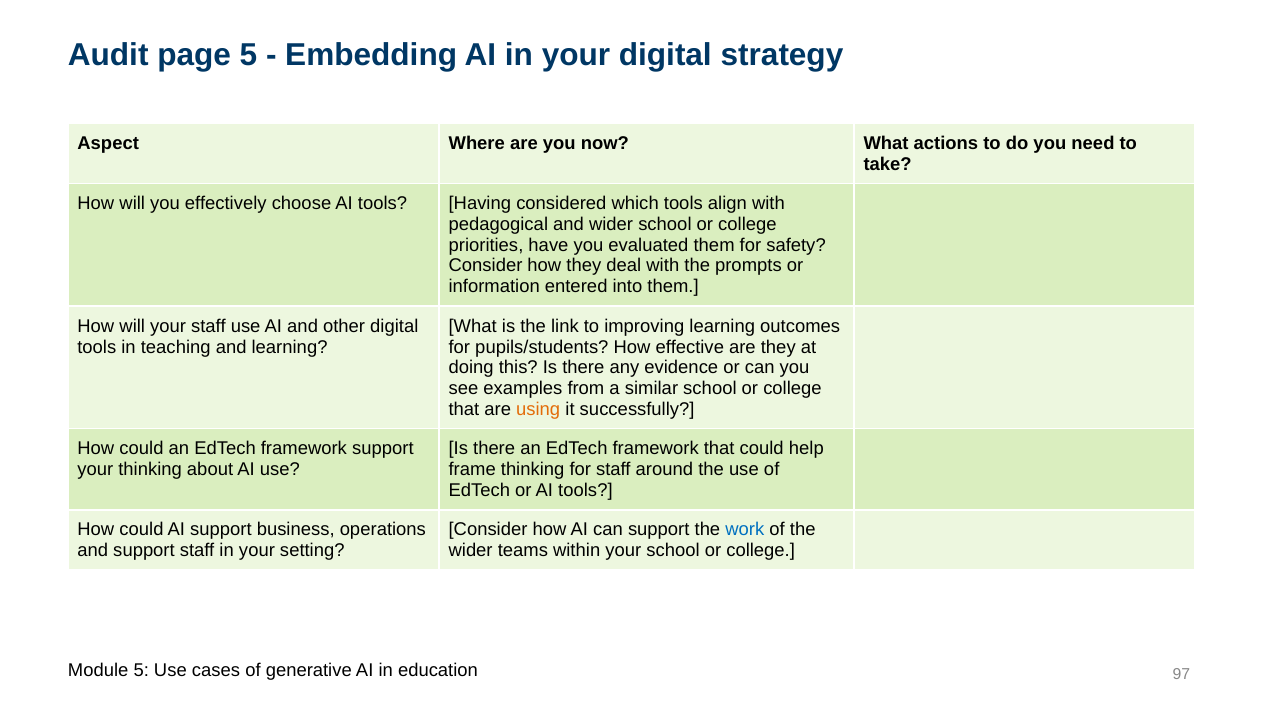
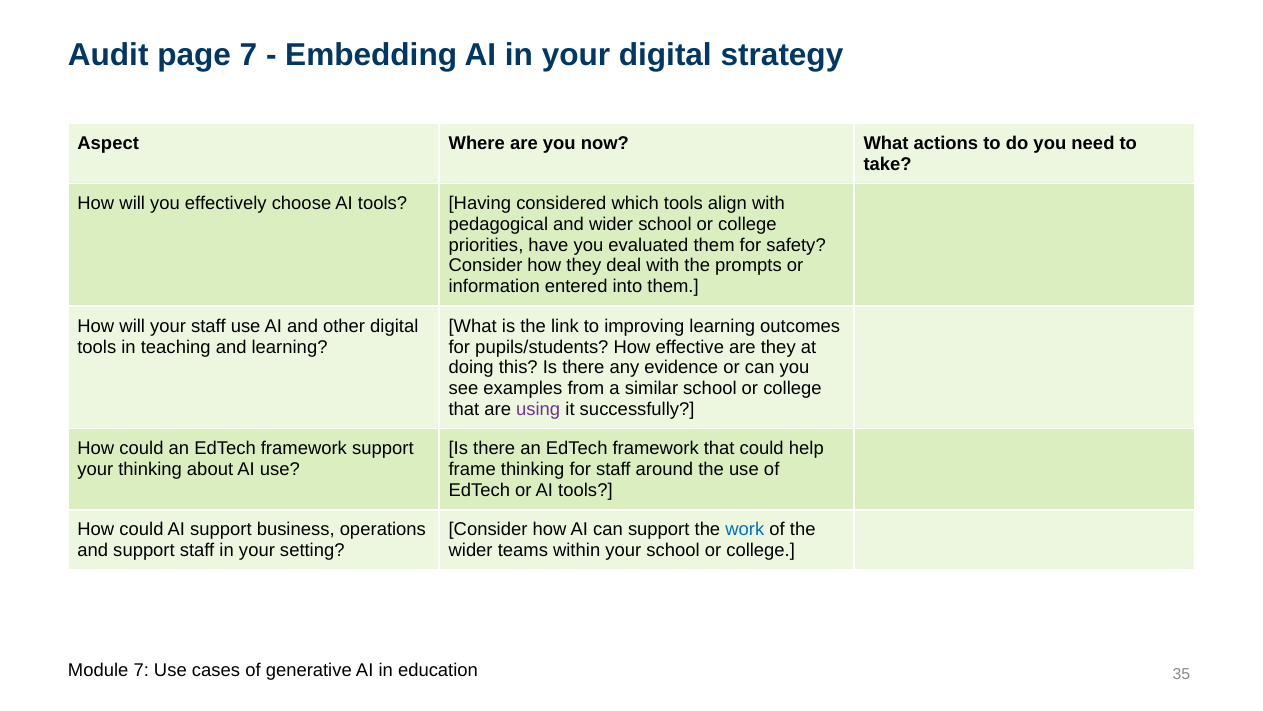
page 5: 5 -> 7 (248, 55)
using colour: orange -> purple (538, 409)
Module 5: 5 -> 7 (141, 670)
97: 97 -> 35 (1181, 673)
